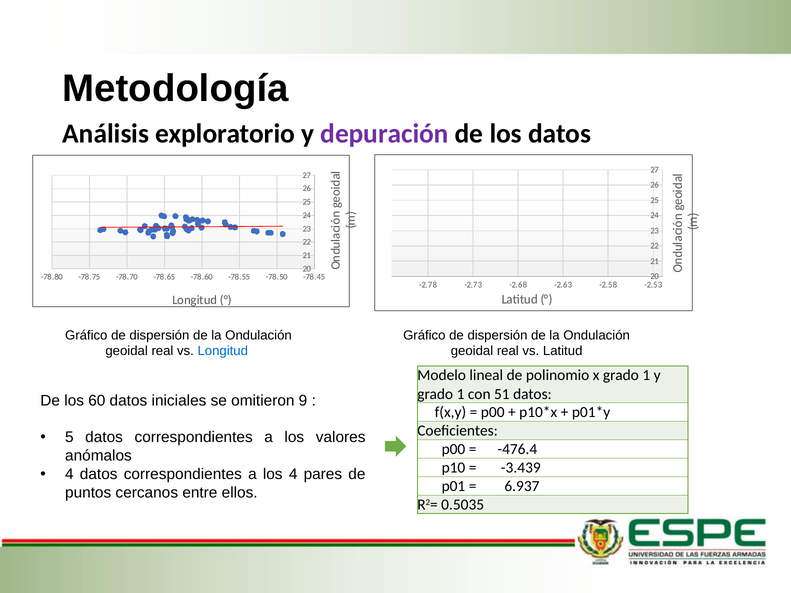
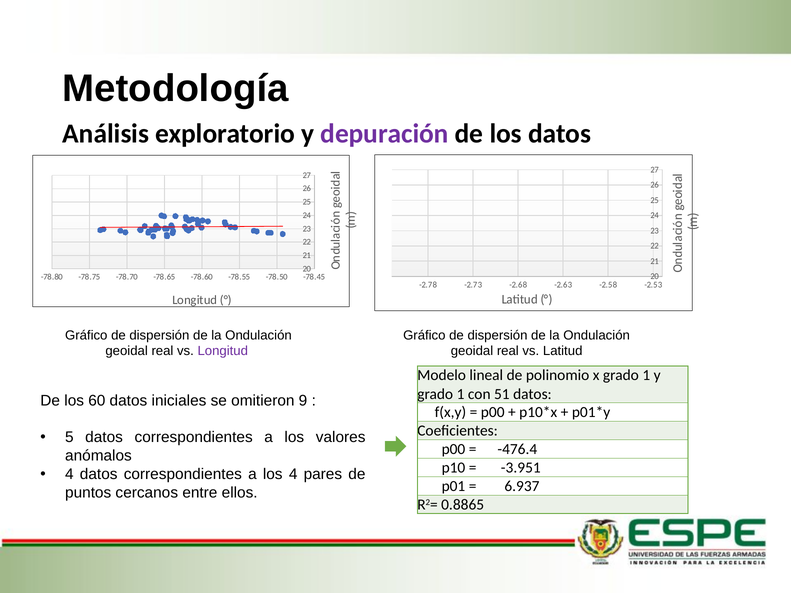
Longitud colour: blue -> purple (223, 351)
-3.439: -3.439 -> -3.951 (521, 468)
0.5035: 0.5035 -> 0.8865 (463, 505)
